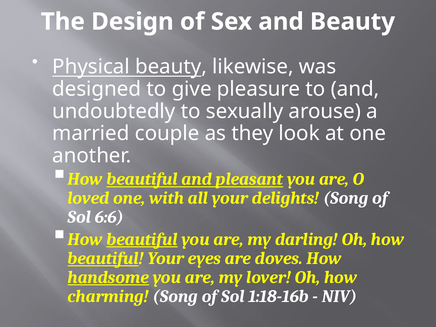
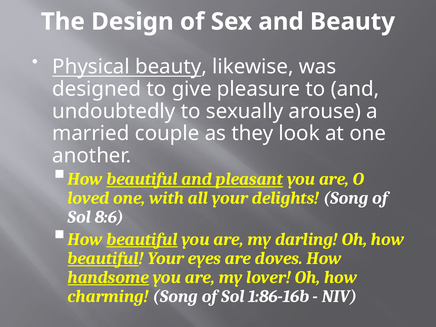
6:6: 6:6 -> 8:6 (109, 217)
1:18-16b: 1:18-16b -> 1:86-16b (279, 296)
